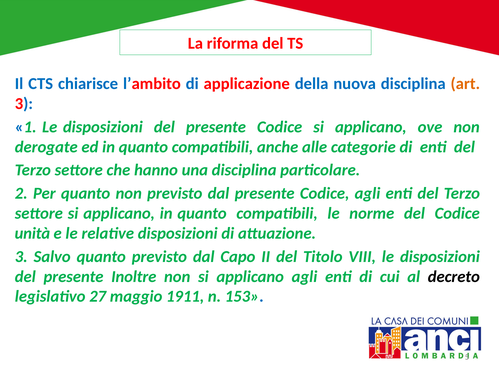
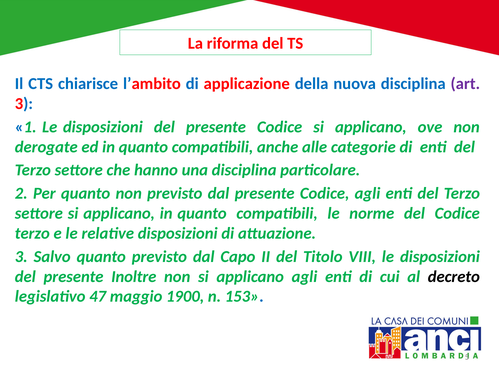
art colour: orange -> purple (465, 84)
unità: unità -> terzo (32, 233)
27: 27 -> 47 (98, 297)
1911: 1911 -> 1900 (185, 297)
